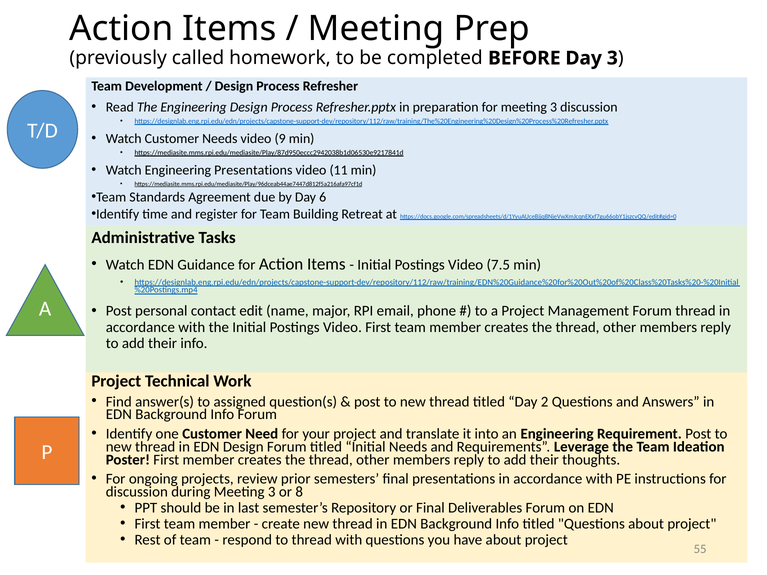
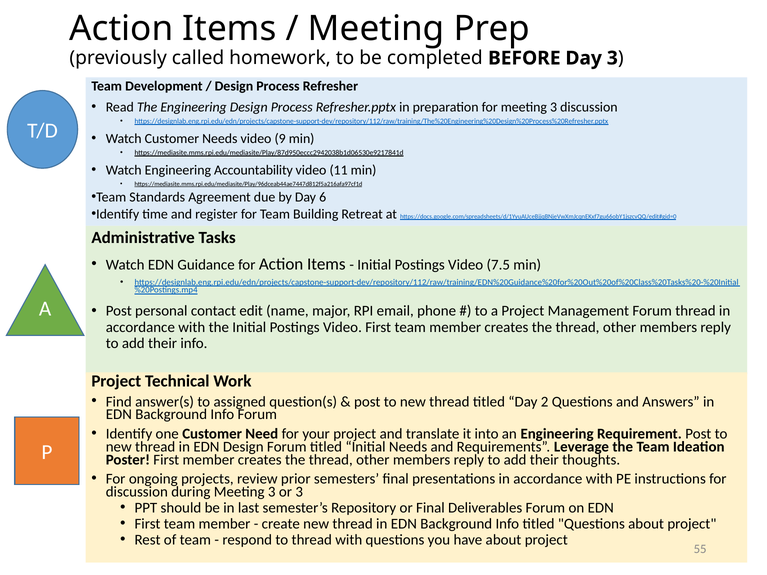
Engineering Presentations: Presentations -> Accountability (253, 170)
or 8: 8 -> 3 (299, 492)
